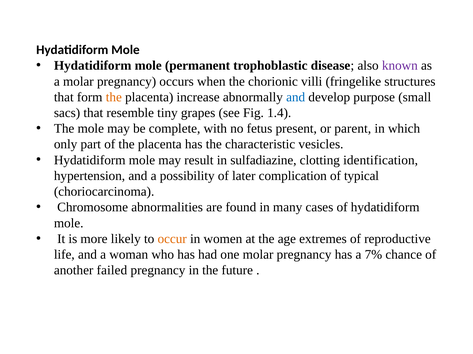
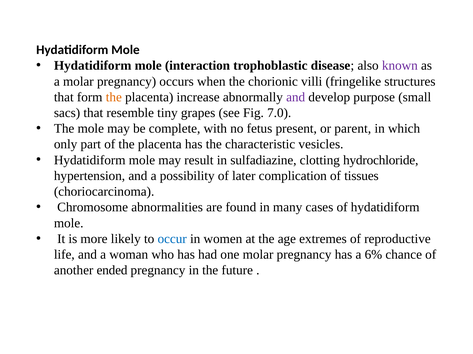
permanent: permanent -> interaction (198, 66)
and colour: blue -> purple (296, 97)
1.4: 1.4 -> 7.0 (279, 113)
identification: identification -> hydrochloride (381, 160)
typical: typical -> tissues (361, 176)
occur colour: orange -> blue (172, 239)
7%: 7% -> 6% (373, 255)
failed: failed -> ended (112, 271)
